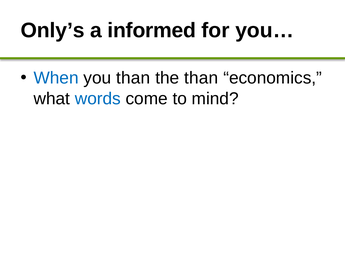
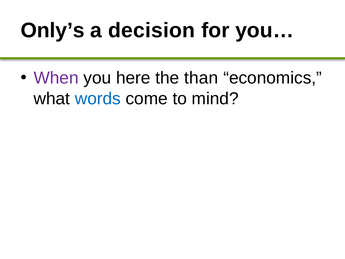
informed: informed -> decision (152, 30)
When colour: blue -> purple (56, 78)
you than: than -> here (133, 78)
